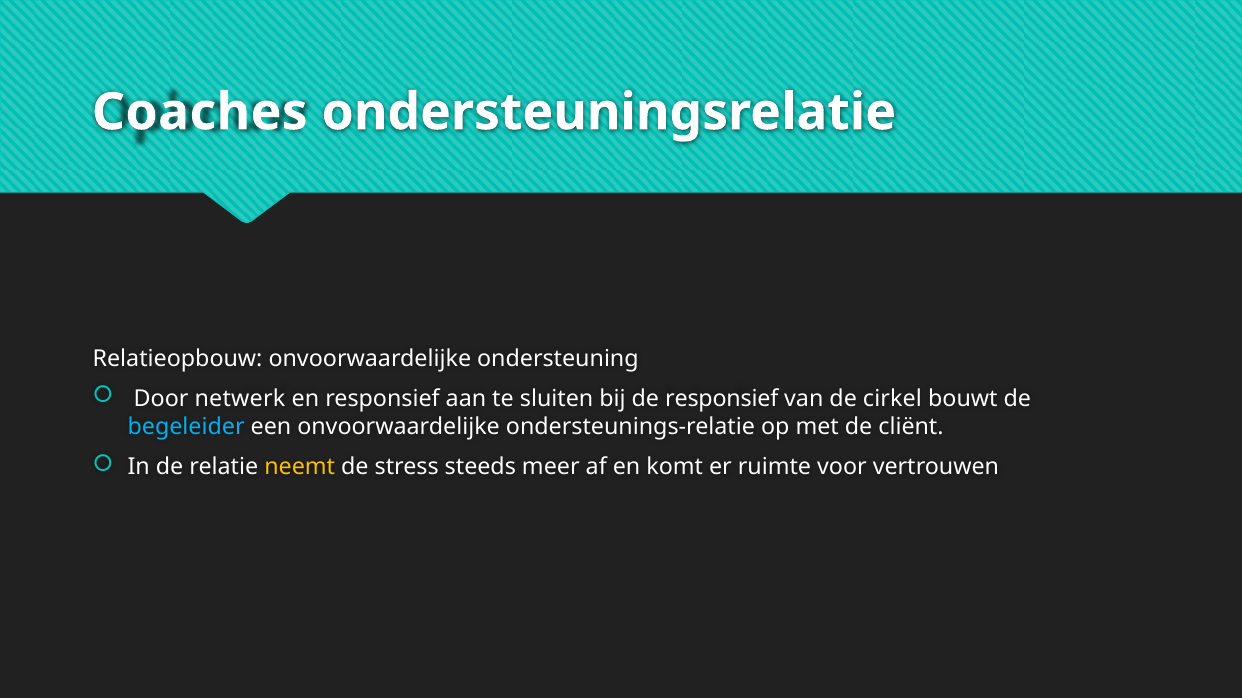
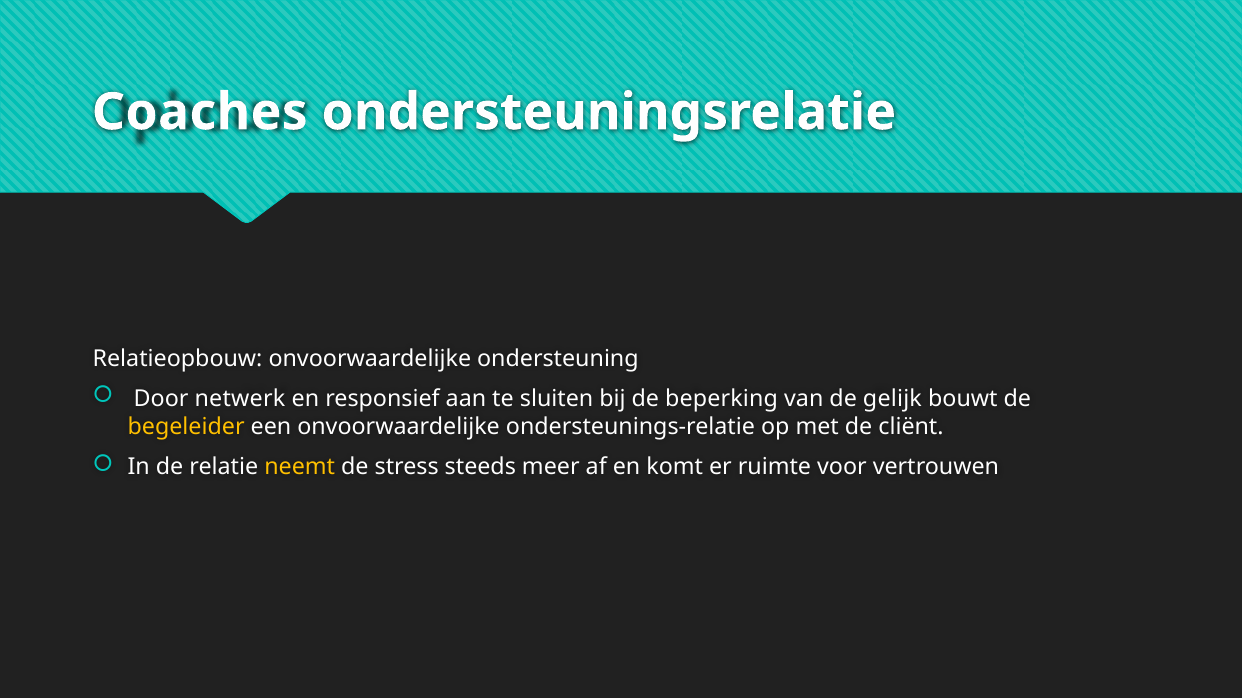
de responsief: responsief -> beperking (722, 399)
cirkel: cirkel -> gelijk (892, 399)
begeleider colour: light blue -> yellow (186, 427)
